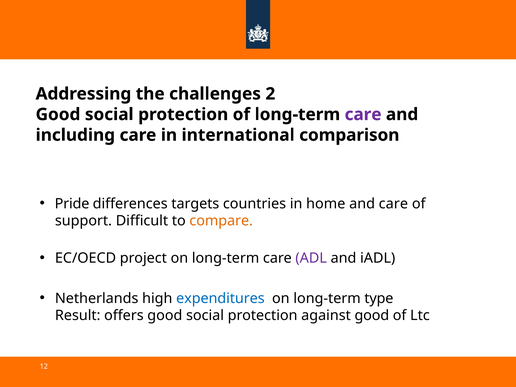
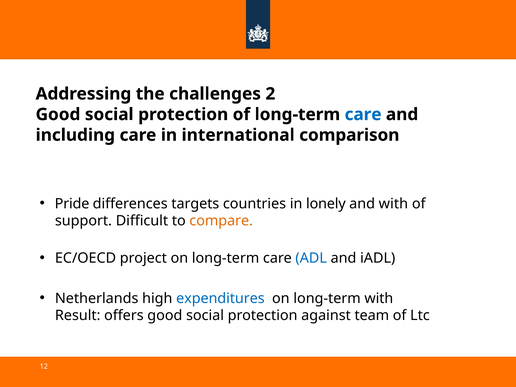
care colour: purple -> blue (363, 114)
home: home -> lonely (326, 204)
and care: care -> with (393, 204)
ADL colour: purple -> blue (311, 258)
long-term type: type -> with (379, 298)
against good: good -> team (372, 316)
